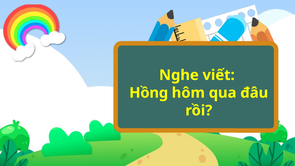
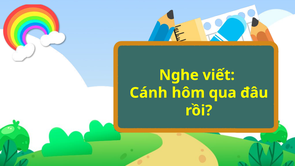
Hồng: Hồng -> Cánh (149, 93)
